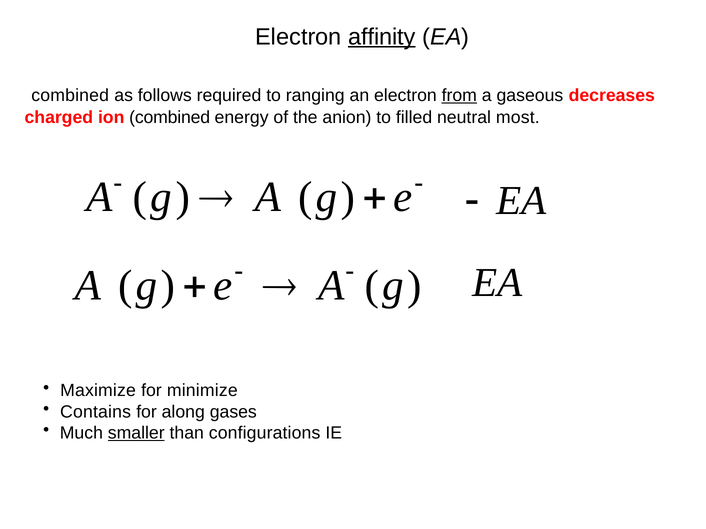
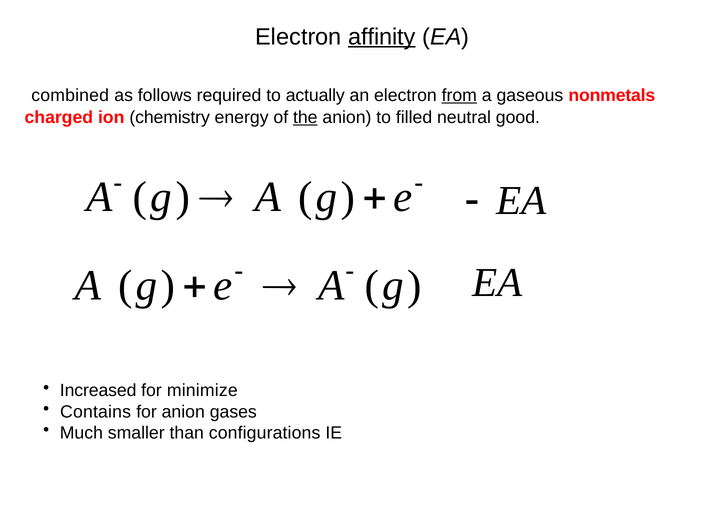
ranging: ranging -> actually (315, 95)
decreases: decreases -> nonmetals (612, 95)
ion combined: combined -> chemistry (170, 118)
the underline: none -> present (305, 118)
most: most -> good (518, 118)
Maximize: Maximize -> Increased (98, 391)
for along: along -> anion (183, 412)
smaller underline: present -> none (136, 433)
